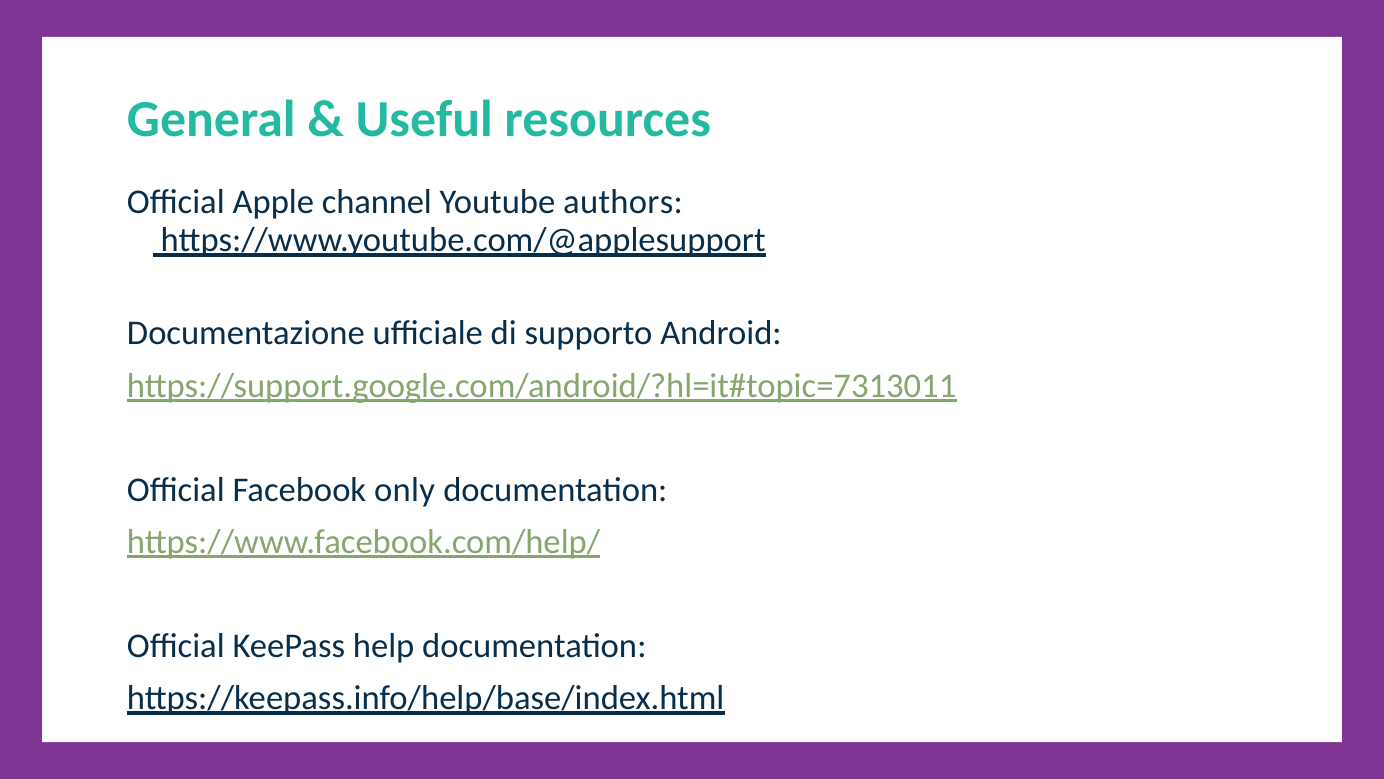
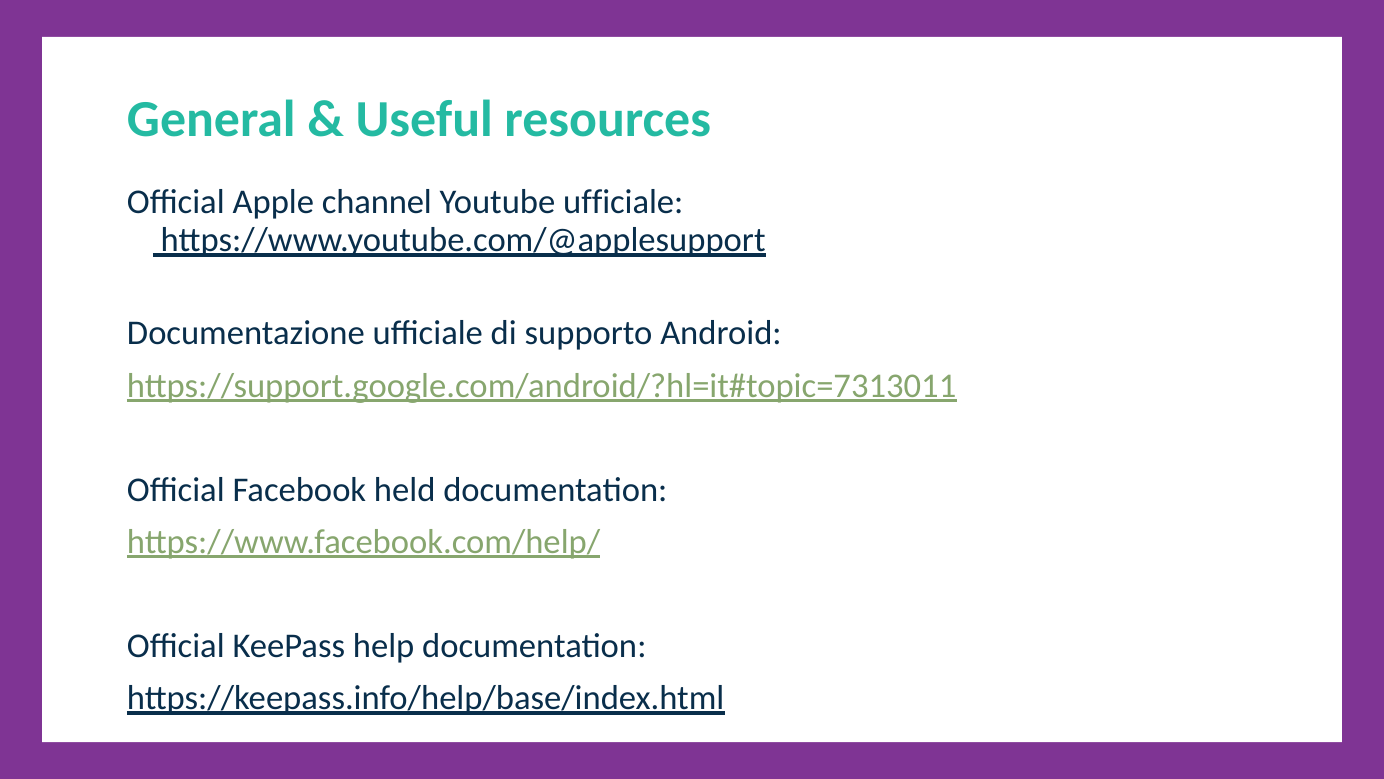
Youtube authors: authors -> ufficiale (623, 202)
only: only -> held (405, 489)
